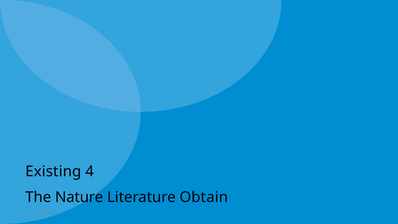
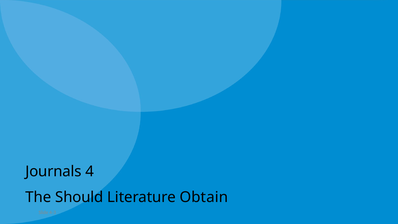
Existing: Existing -> Journals (53, 171)
Nature: Nature -> Should (79, 197)
